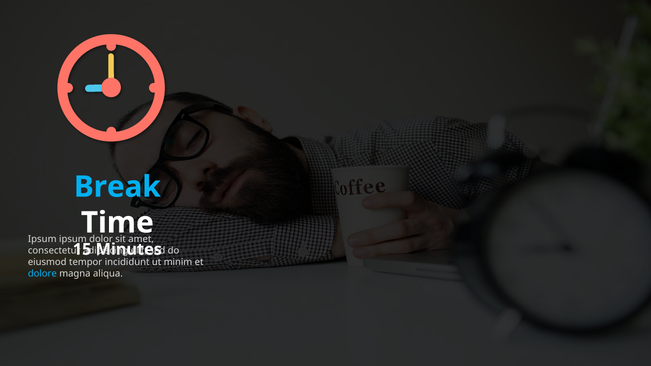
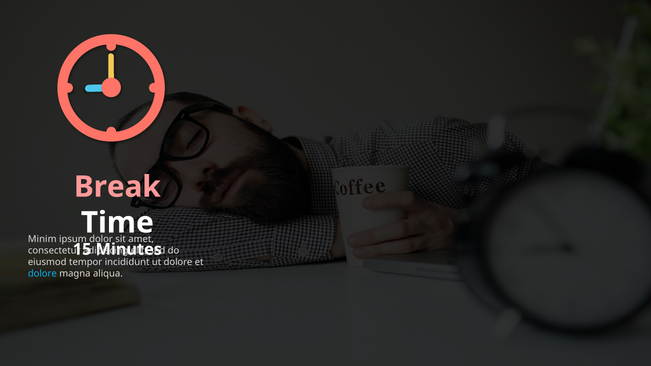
Break colour: light blue -> pink (117, 187)
Ipsum: Ipsum -> Minim (42, 239)
minim: minim -> dolore (178, 262)
